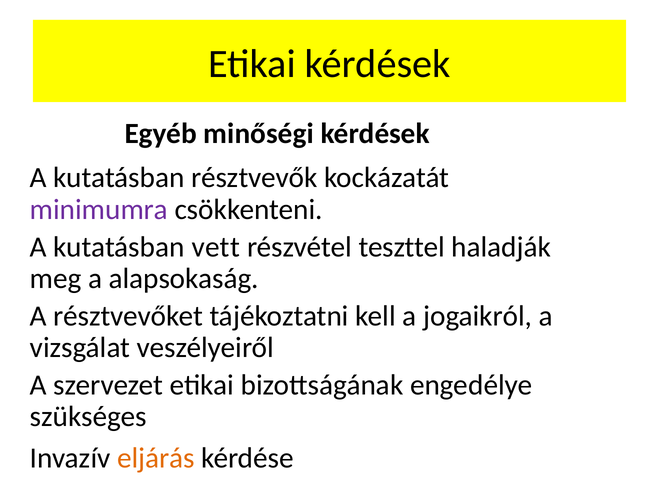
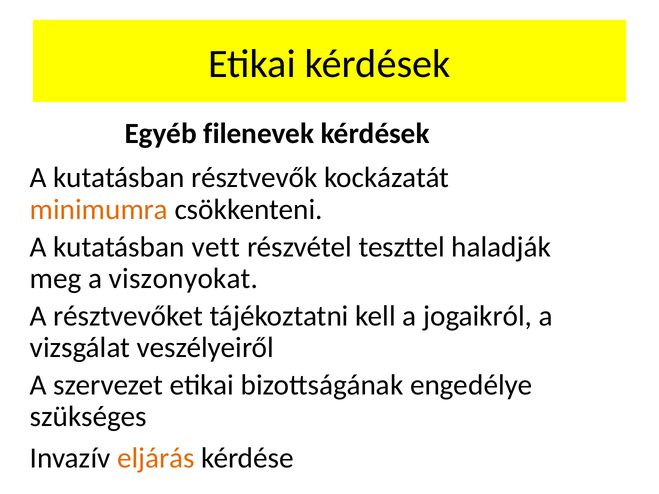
minőségi: minőségi -> filenevek (259, 134)
minimumra colour: purple -> orange (99, 210)
alapsokaság: alapsokaság -> viszonyokat (184, 279)
